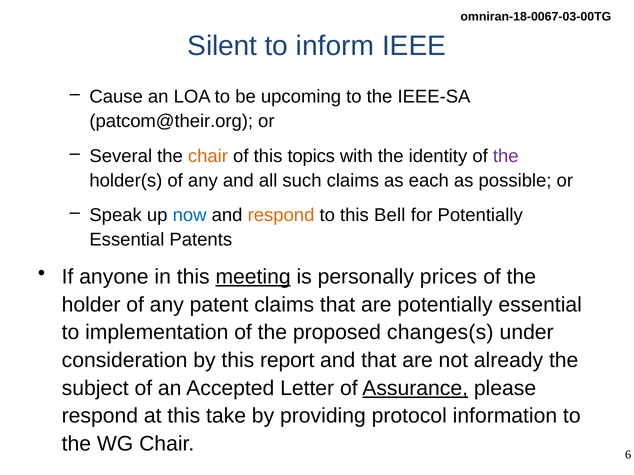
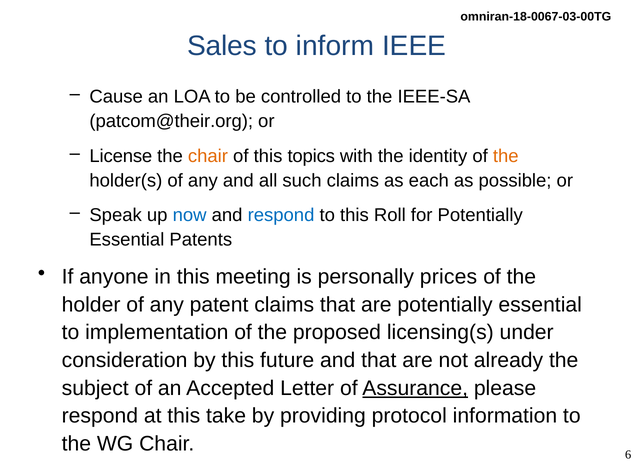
Silent: Silent -> Sales (222, 46)
upcoming: upcoming -> controlled (301, 97)
Several: Several -> License (121, 156)
the colour: purple -> orange (506, 156)
respond colour: orange -> blue (281, 216)
Bell: Bell -> Roll (390, 216)
meeting underline: present -> none (253, 277)
changes(s: changes(s -> licensing(s (440, 333)
report: report -> future (287, 361)
